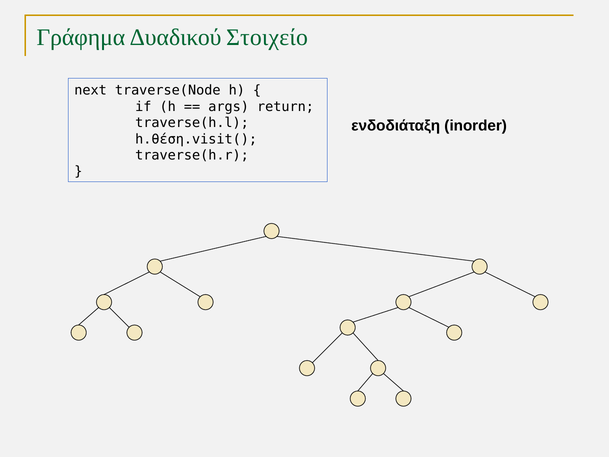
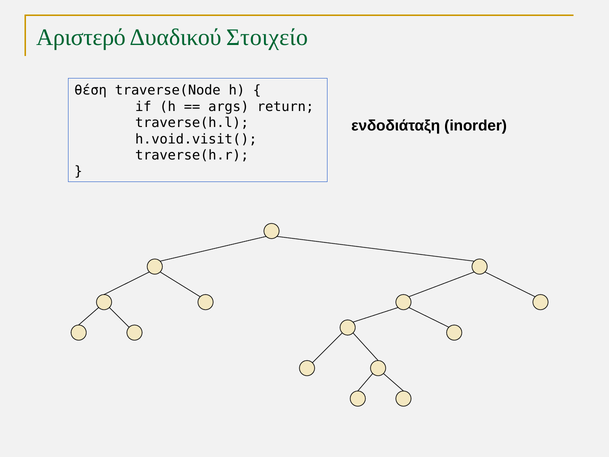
Γράφημα: Γράφημα -> Αριστερό (81, 37)
next: next -> θέση (91, 90)
h.θέση.visit(: h.θέση.visit( -> h.void.visit( (196, 139)
